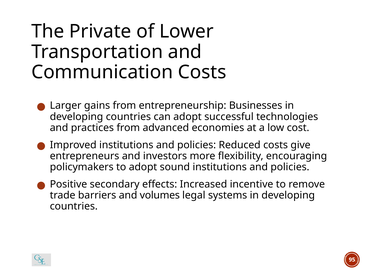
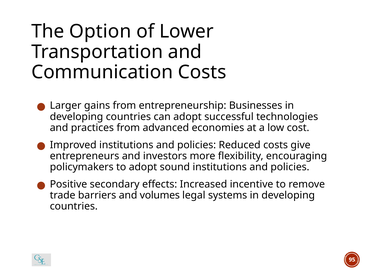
Private: Private -> Option (100, 32)
